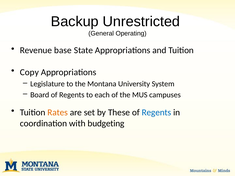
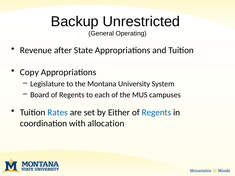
base: base -> after (63, 50)
Rates colour: orange -> blue (58, 113)
These: These -> Either (119, 113)
budgeting: budgeting -> allocation (106, 124)
